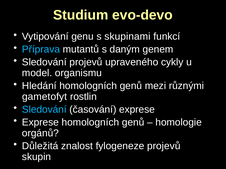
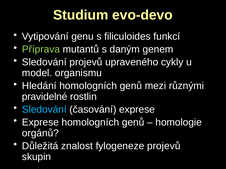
skupinami: skupinami -> filiculoides (127, 37)
Příprava colour: light blue -> light green (41, 49)
gametofyt: gametofyt -> pravidelné (45, 97)
